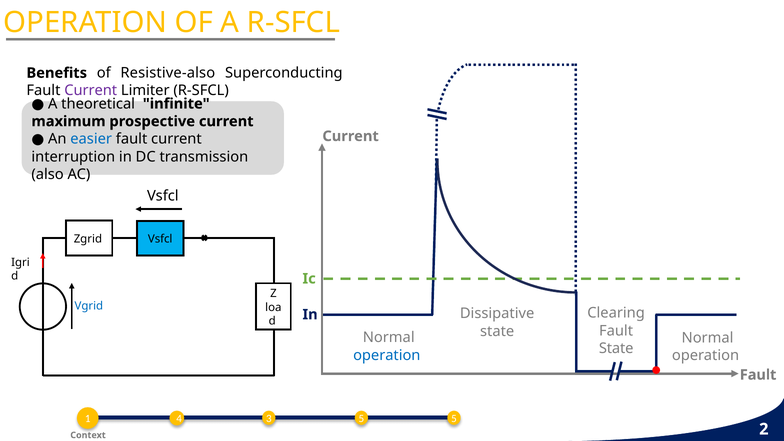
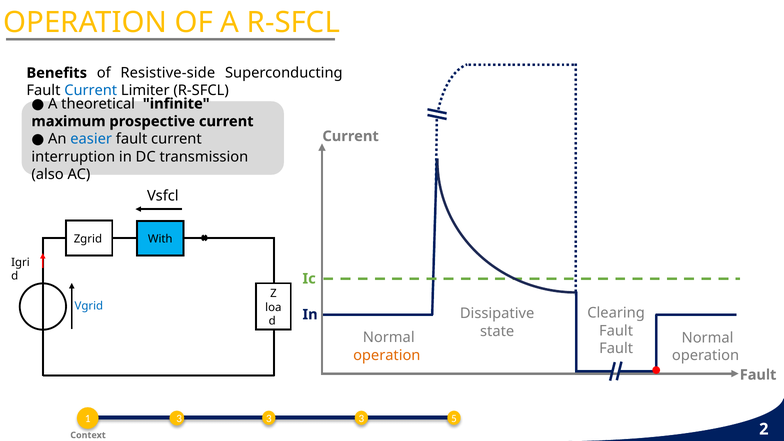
Resistive-also: Resistive-also -> Resistive-side (168, 73)
Current colour: purple -> blue (91, 91)
Zgrid Vsfcl: Vsfcl -> With (160, 239)
State: State -> Fault (616, 348)
operation colour: blue -> orange (387, 355)
1 4: 4 -> 3 (179, 419)
5: 5 -> 3 (361, 419)
